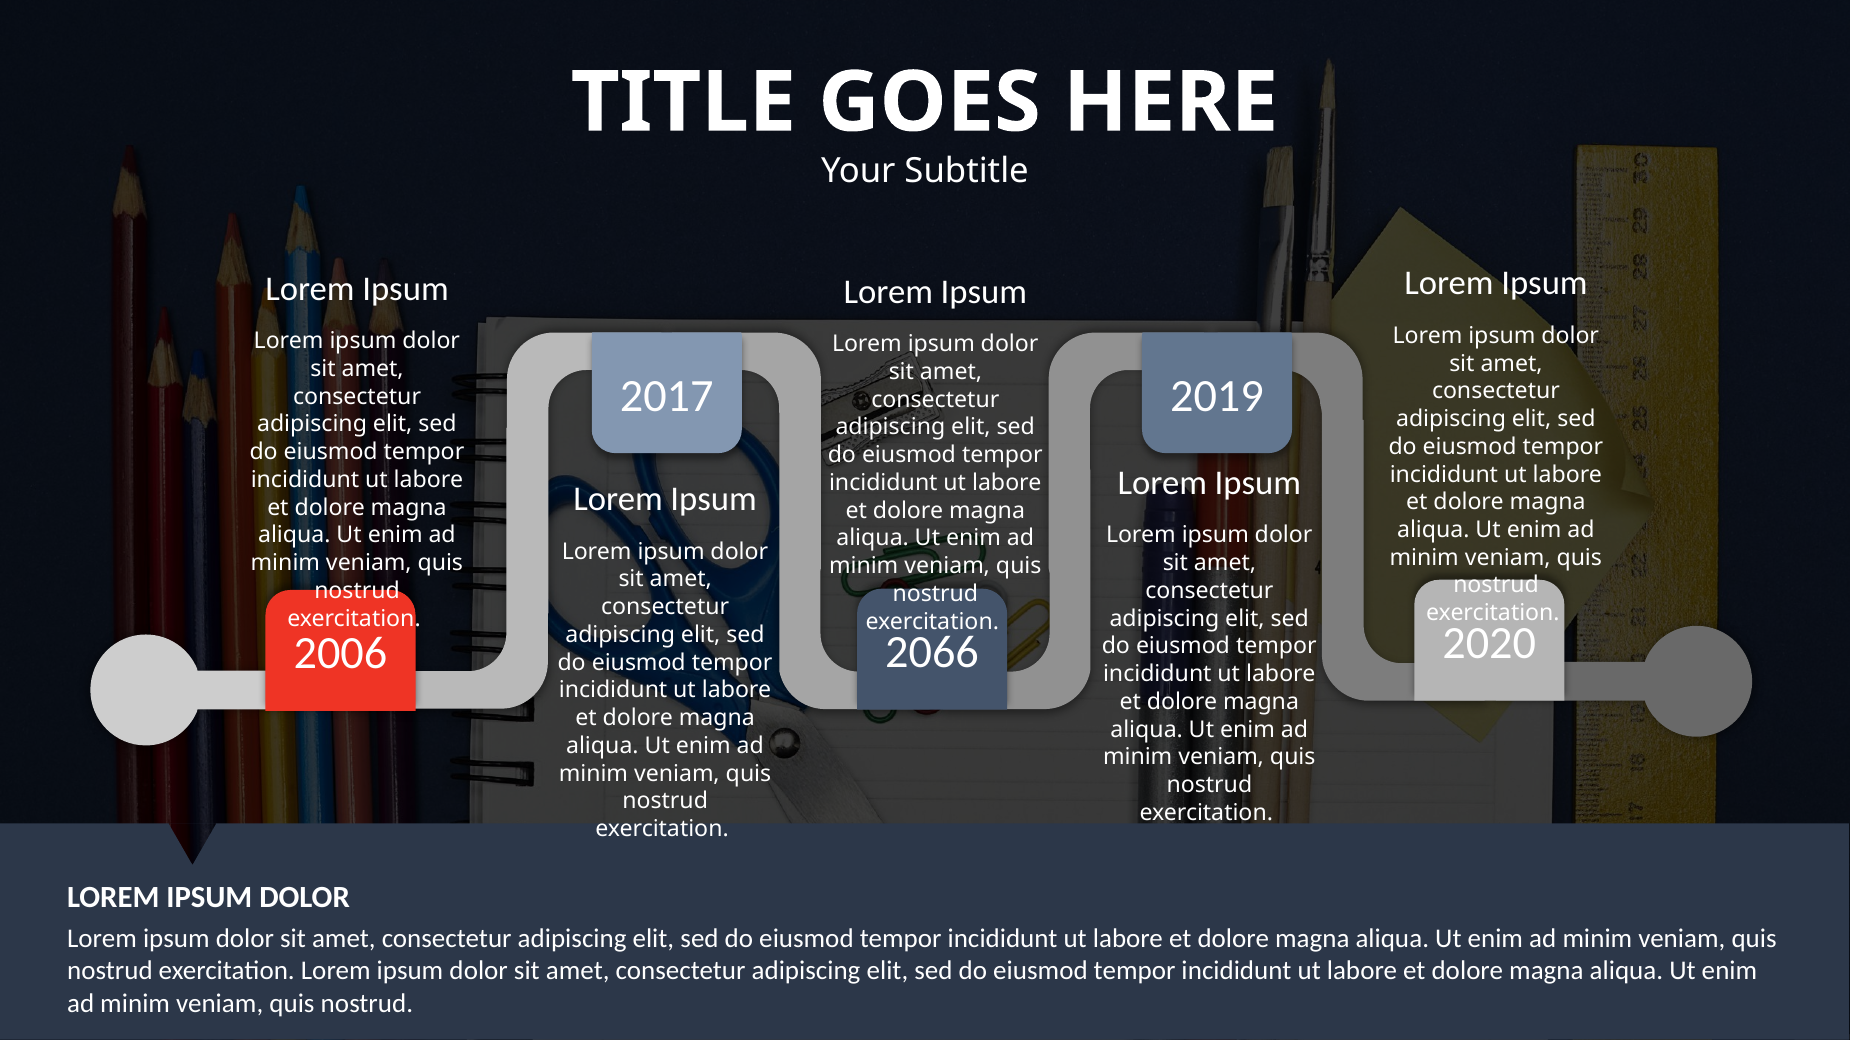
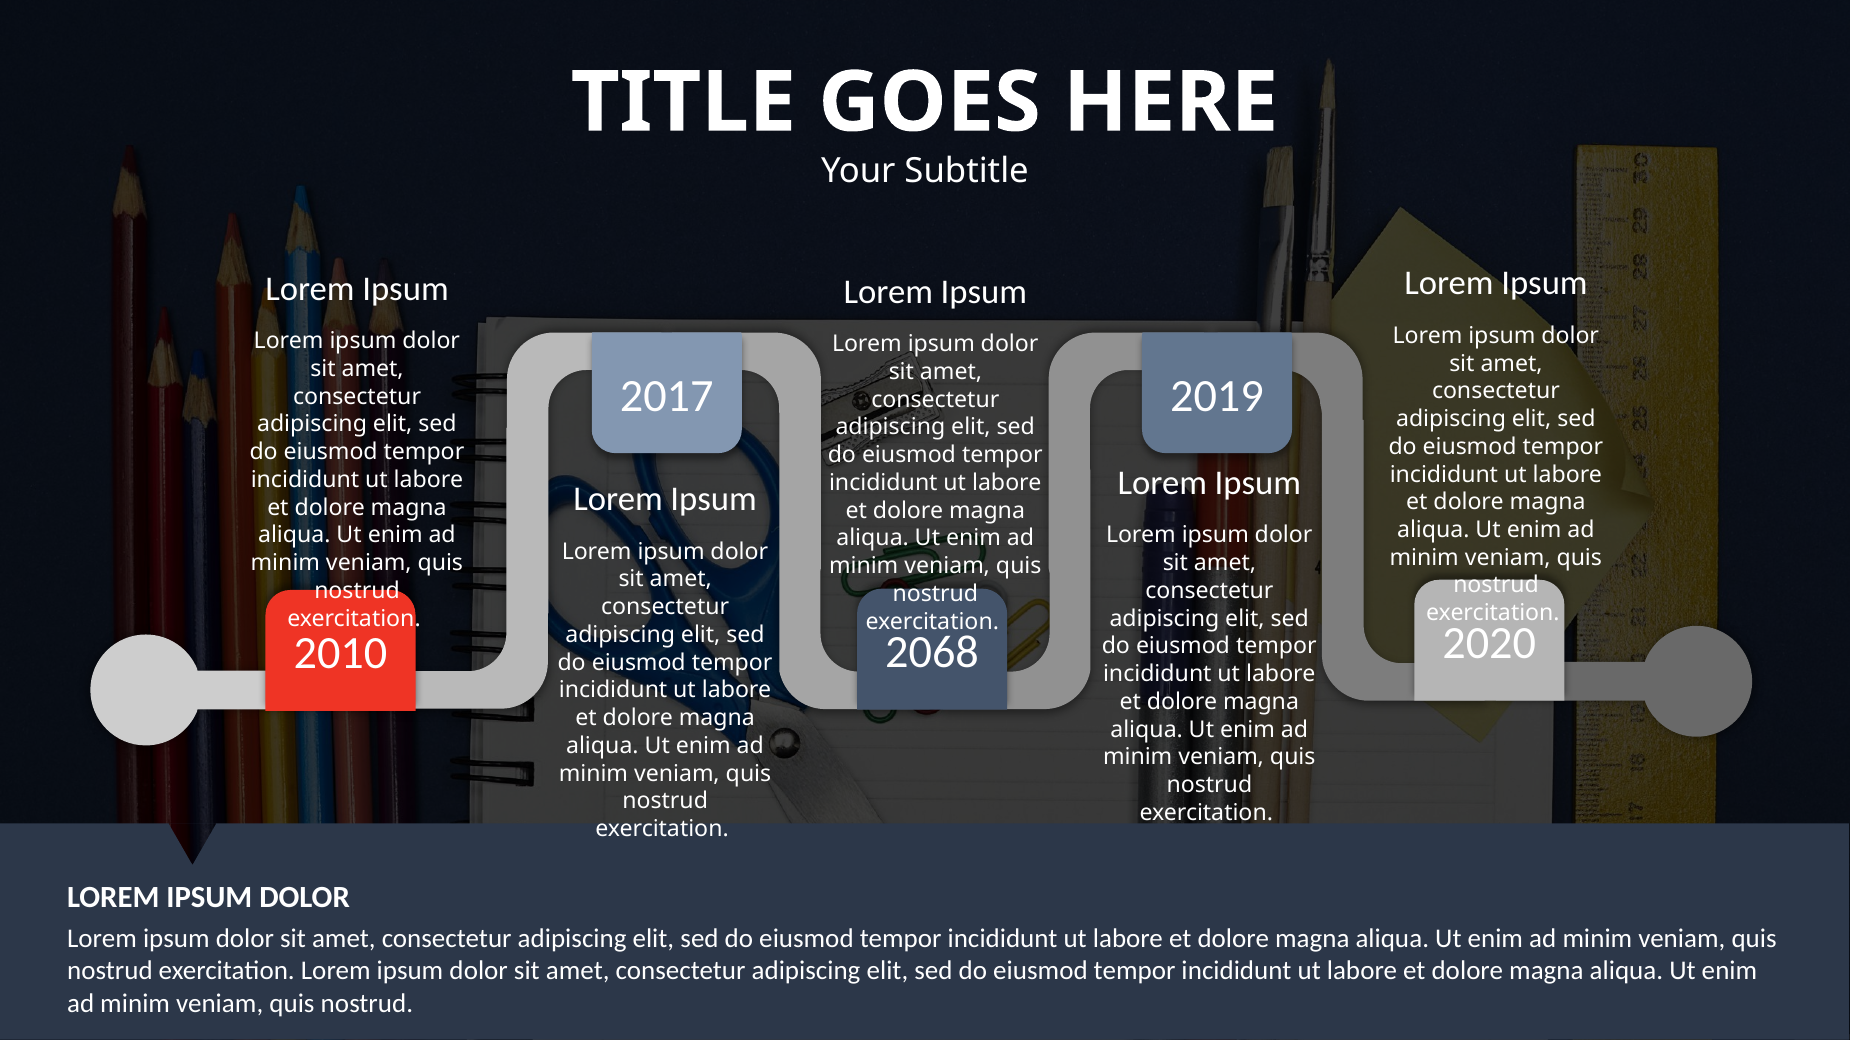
2066: 2066 -> 2068 (932, 653)
2006: 2006 -> 2010 (340, 654)
